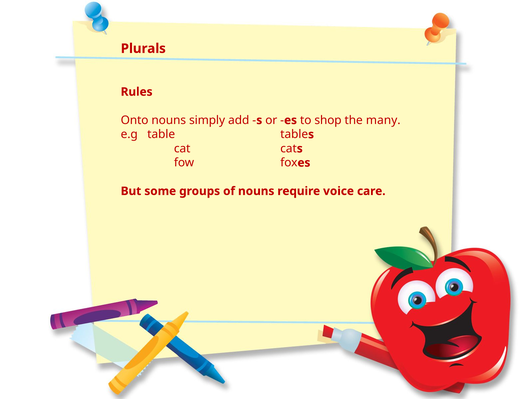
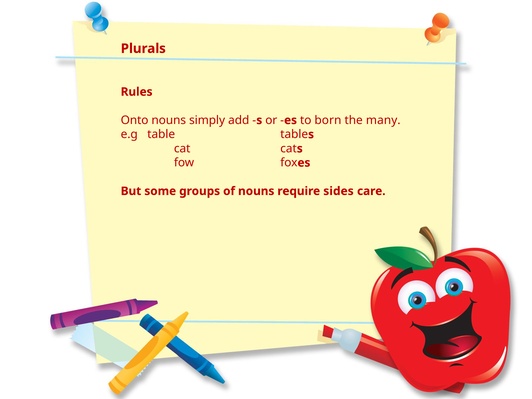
shop: shop -> born (328, 120)
voice: voice -> sides (338, 191)
